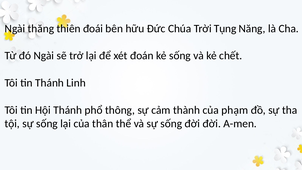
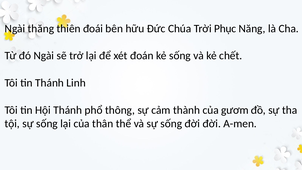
Tụng: Tụng -> Phục (225, 29)
phạm: phạm -> gươm (235, 110)
